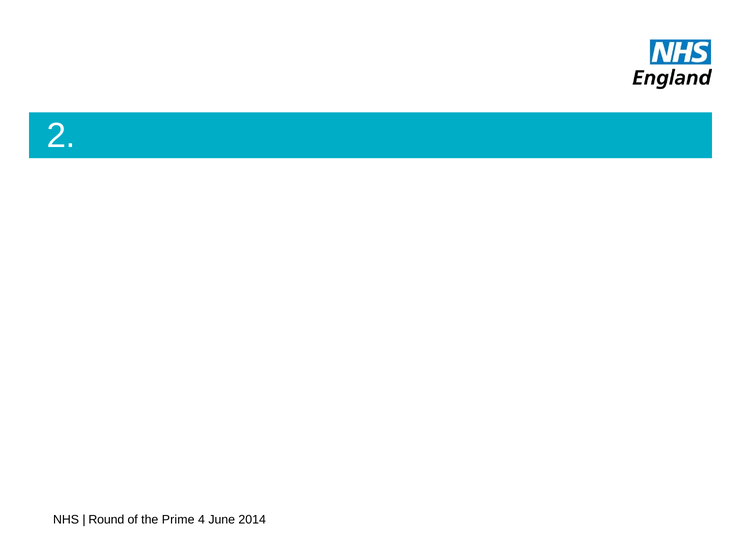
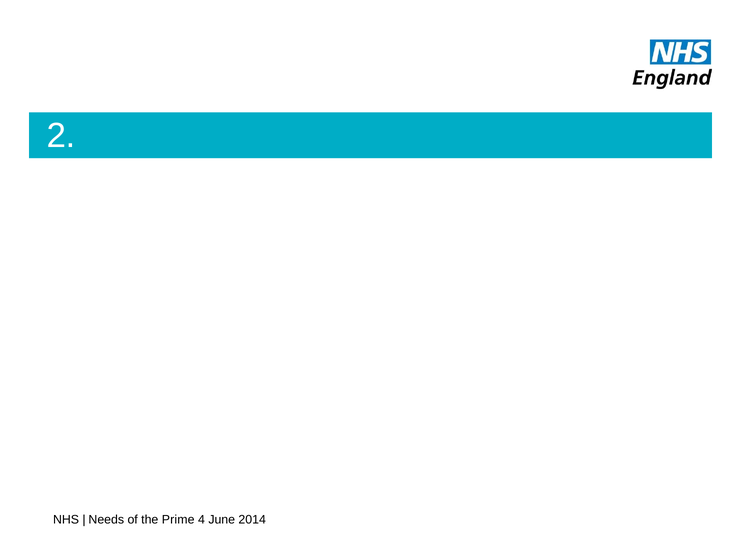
Round: Round -> Needs (106, 519)
